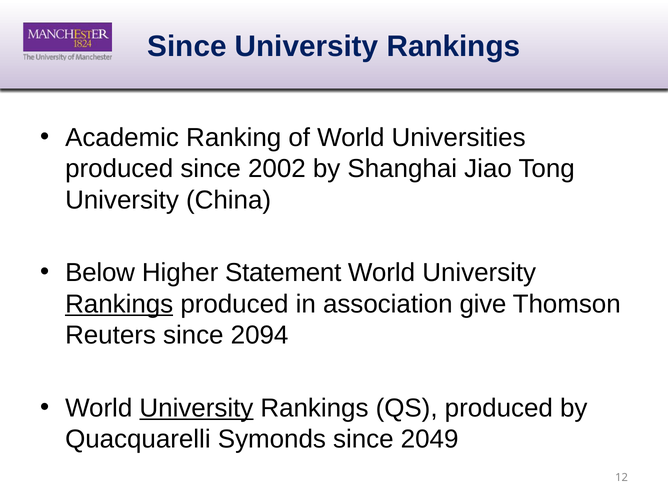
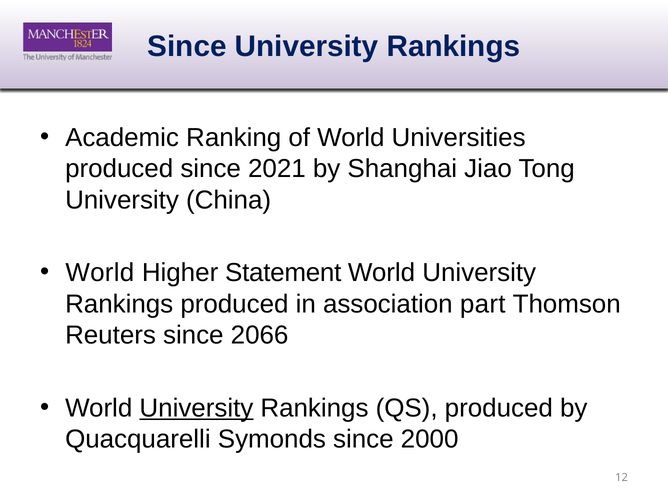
2002: 2002 -> 2021 (277, 169)
Below: Below -> World (100, 273)
Rankings underline: present -> none (119, 304)
give: give -> part (483, 304)
2094: 2094 -> 2066 (260, 335)
2049: 2049 -> 2000 (430, 439)
